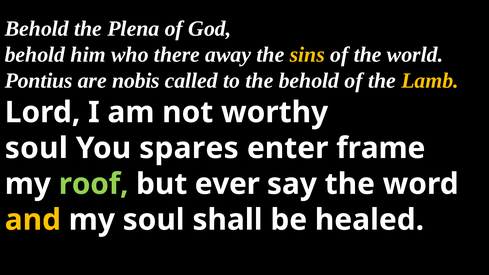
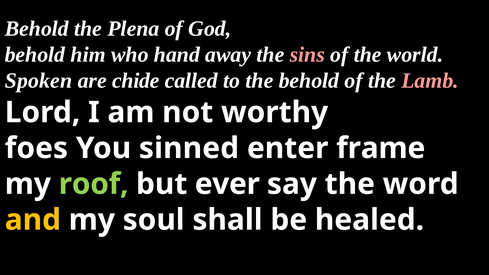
there: there -> hand (177, 55)
sins colour: yellow -> pink (307, 55)
Pontius: Pontius -> Spoken (38, 81)
nobis: nobis -> chide (136, 81)
Lamb colour: yellow -> pink (430, 81)
soul: soul -> foes (36, 148)
spares: spares -> sinned (189, 148)
